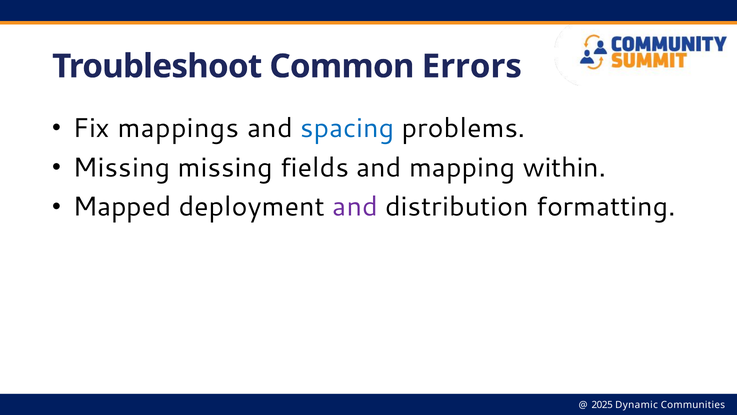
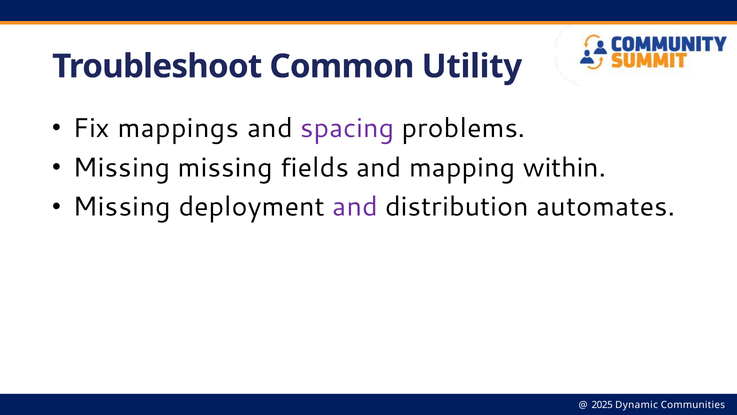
Errors: Errors -> Utility (472, 66)
spacing colour: blue -> purple (347, 128)
Mapped: Mapped -> Missing (122, 207)
formatting: formatting -> automates (606, 207)
